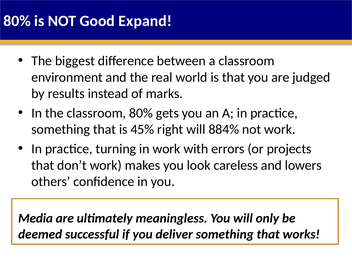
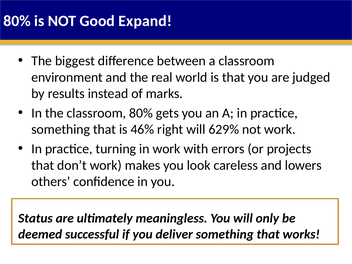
45%: 45% -> 46% (142, 129)
884%: 884% -> 629% (224, 129)
Media: Media -> Status (35, 218)
